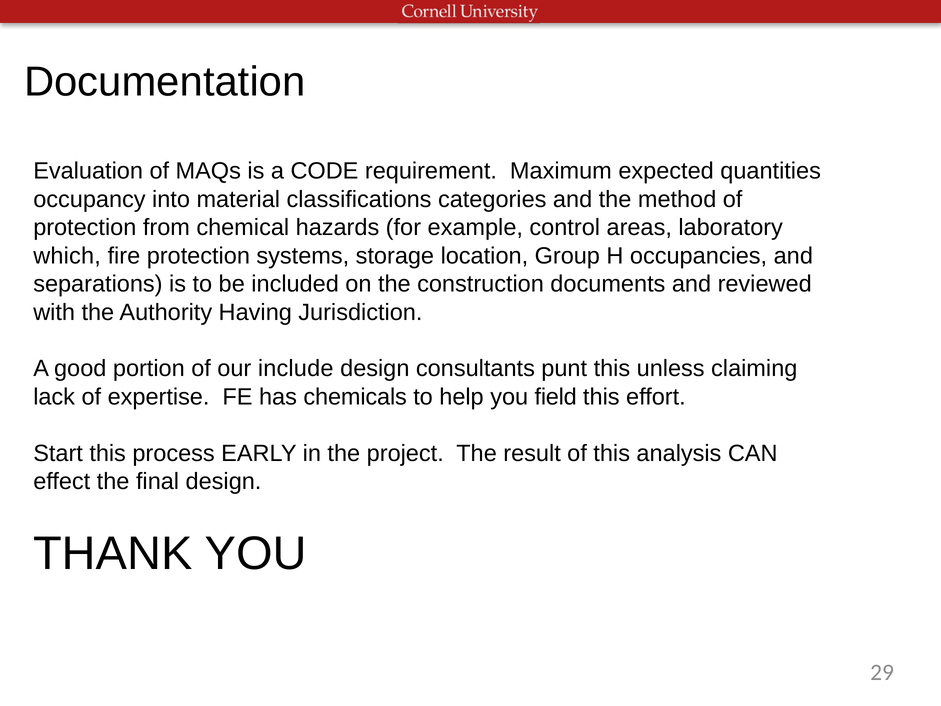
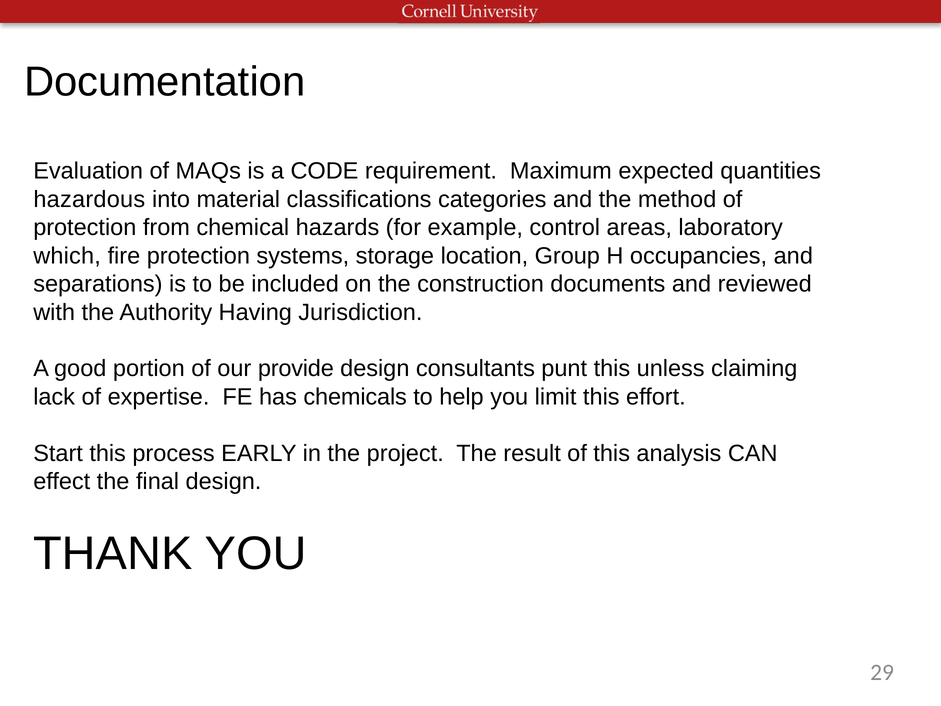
occupancy: occupancy -> hazardous (89, 199)
include: include -> provide (296, 369)
field: field -> limit (556, 397)
